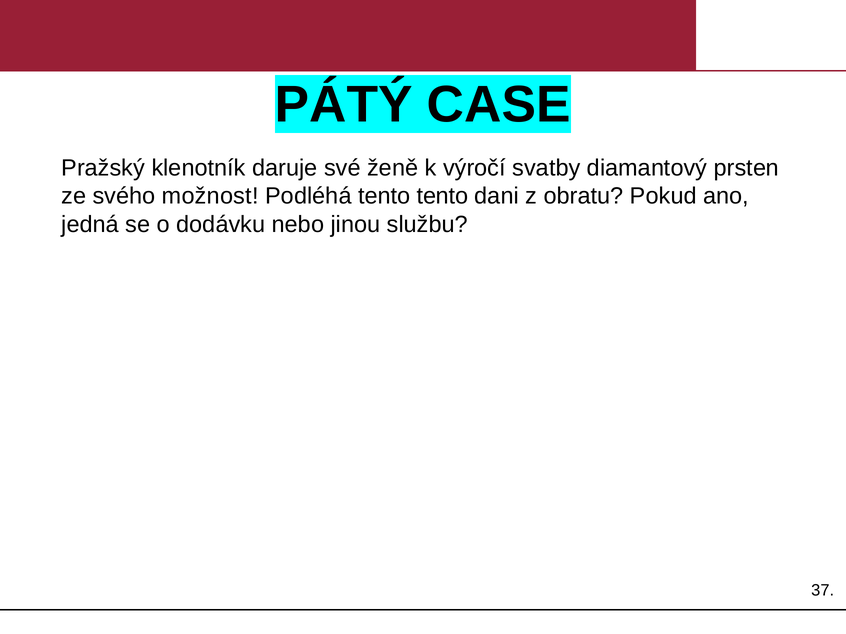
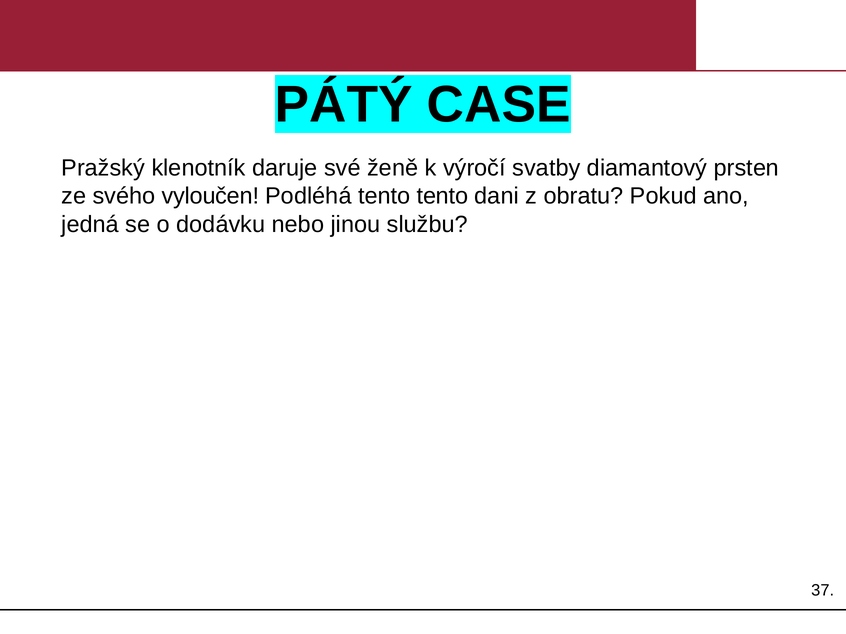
možnost: možnost -> vyloučen (210, 196)
